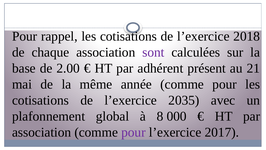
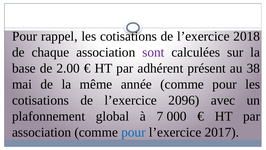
21: 21 -> 38 (253, 68)
2035: 2035 -> 2096 (184, 100)
8: 8 -> 7 (160, 116)
pour colour: purple -> blue (133, 132)
